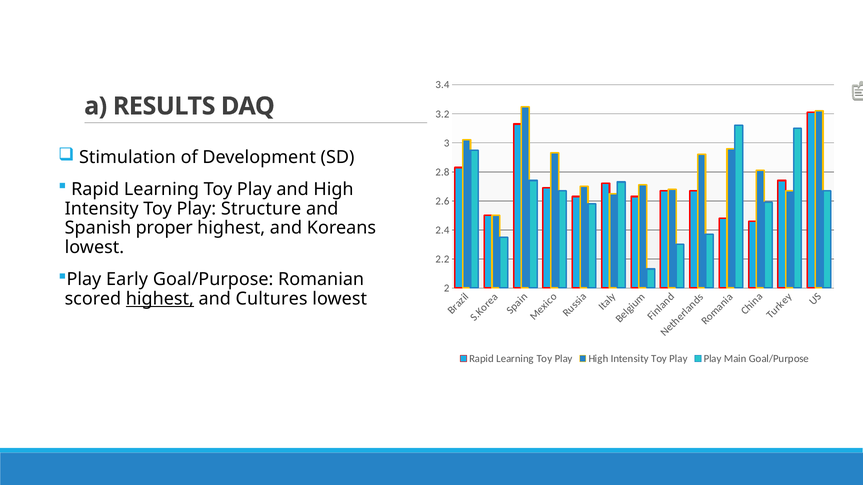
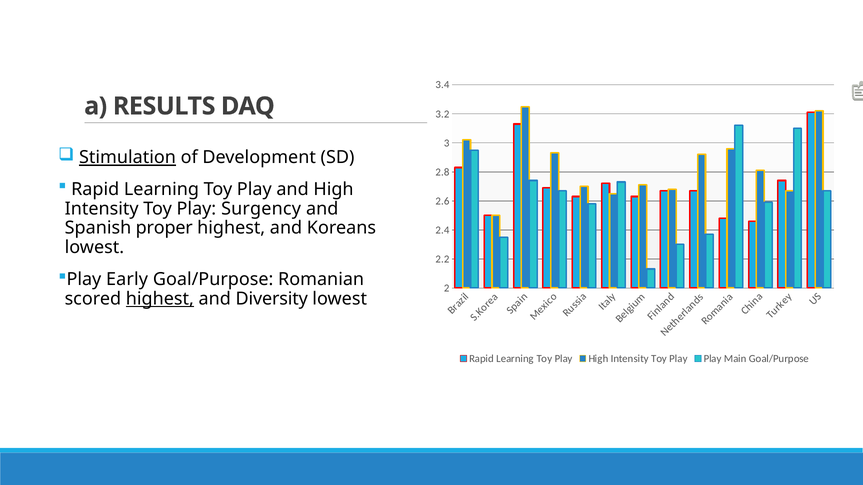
Stimulation underline: none -> present (127, 158)
Structure: Structure -> Surgency (261, 209)
Cultures: Cultures -> Diversity (272, 299)
